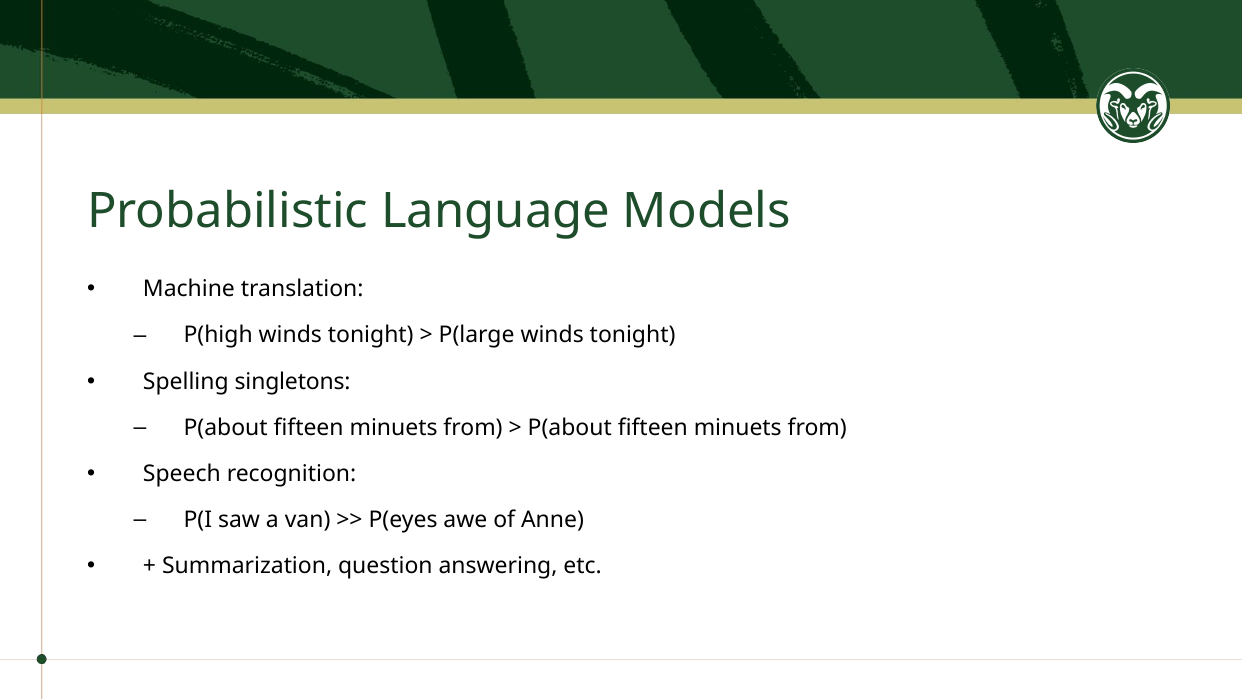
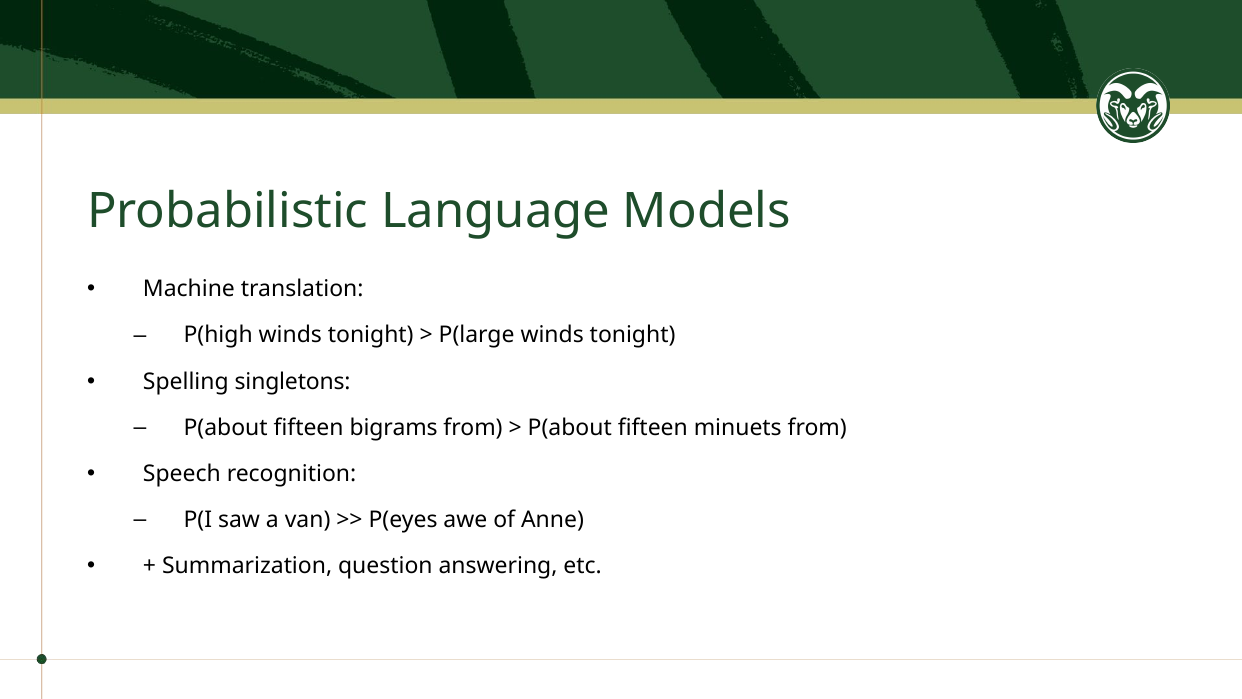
minuets: minuets -> bigrams (394, 427)
